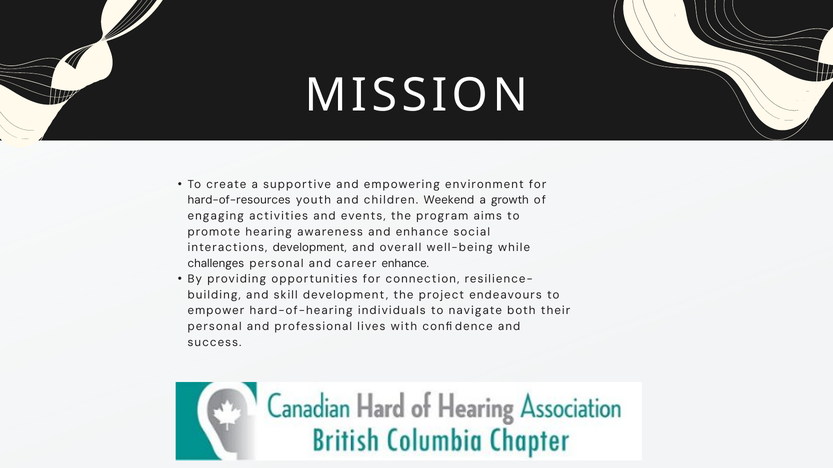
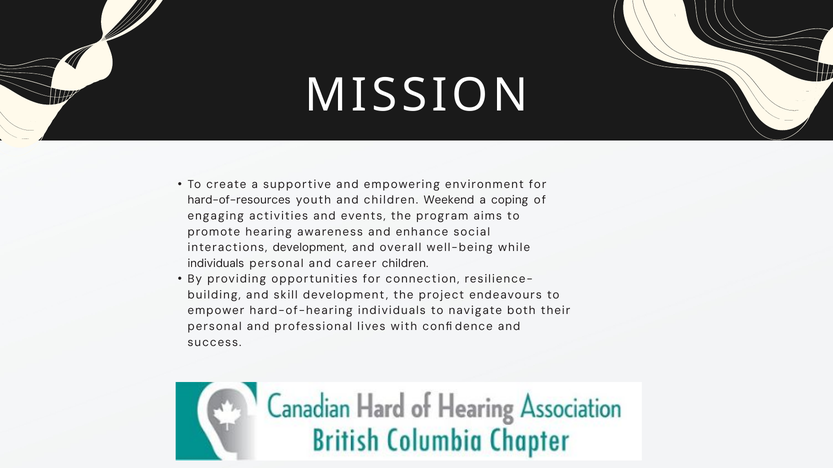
growth: growth -> coping (510, 200)
challenges: challenges -> individuals (216, 264)
career enhance: enhance -> children (405, 264)
